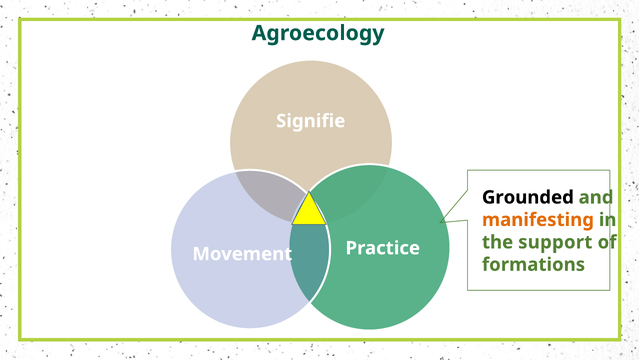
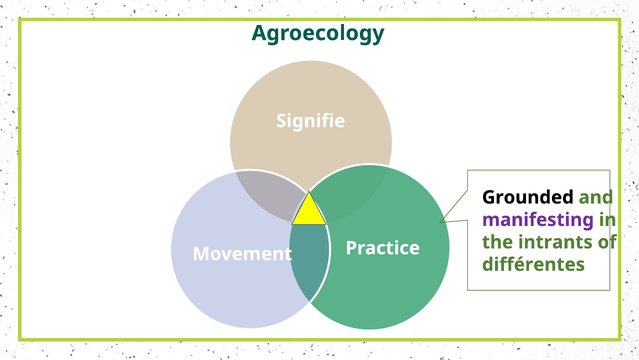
manifesting colour: orange -> purple (538, 219)
support: support -> intrants (555, 242)
formations: formations -> différentes (534, 264)
